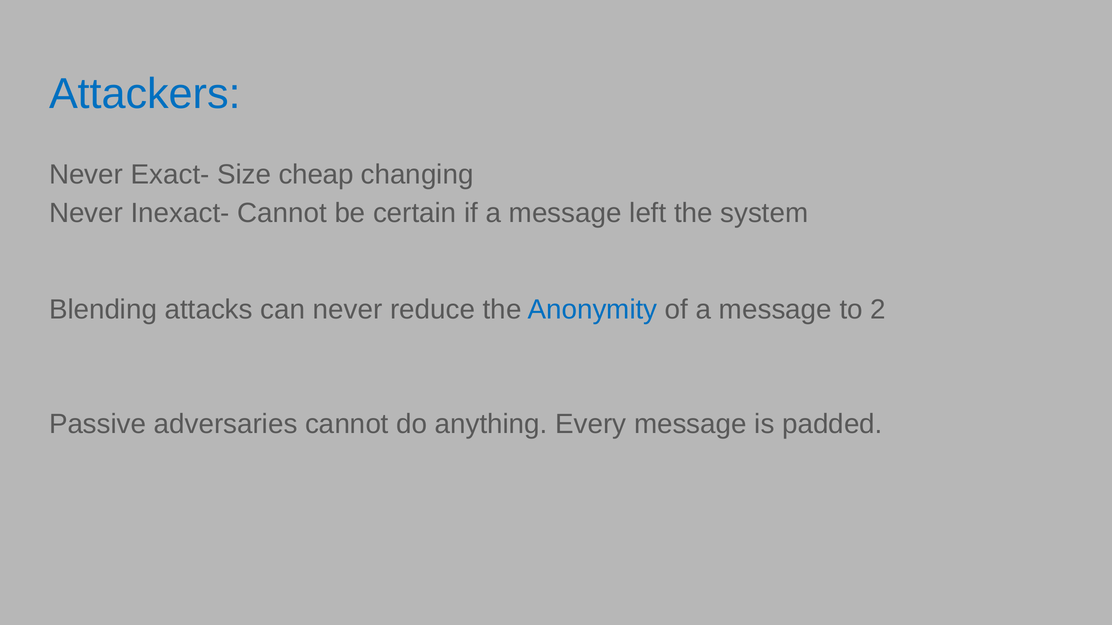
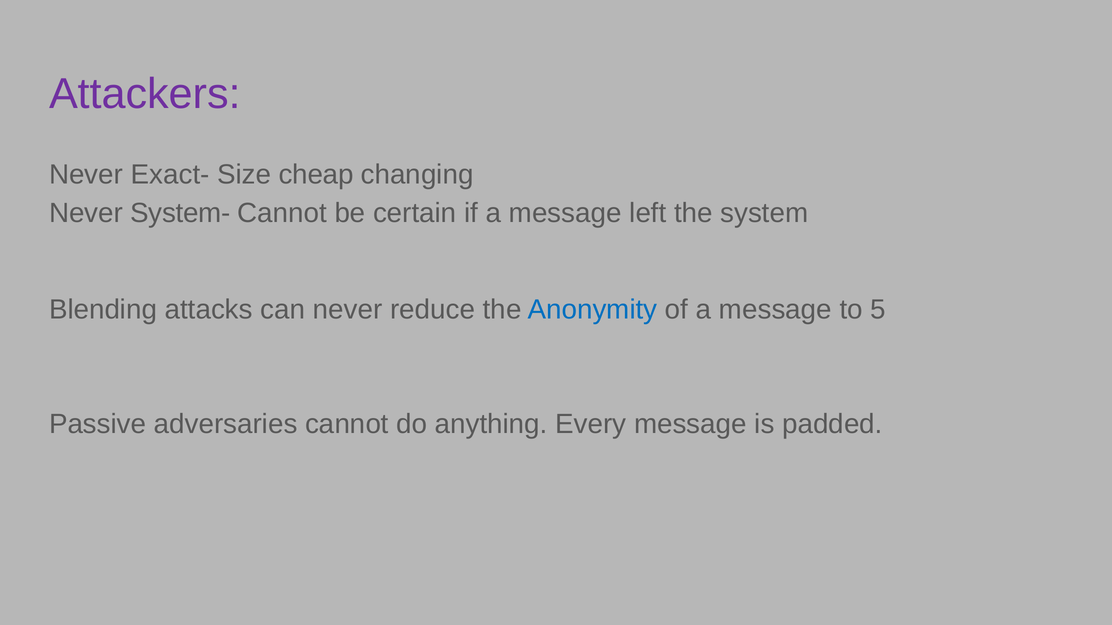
Attackers colour: blue -> purple (145, 94)
Inexact-: Inexact- -> System- (180, 213)
2: 2 -> 5 (878, 310)
